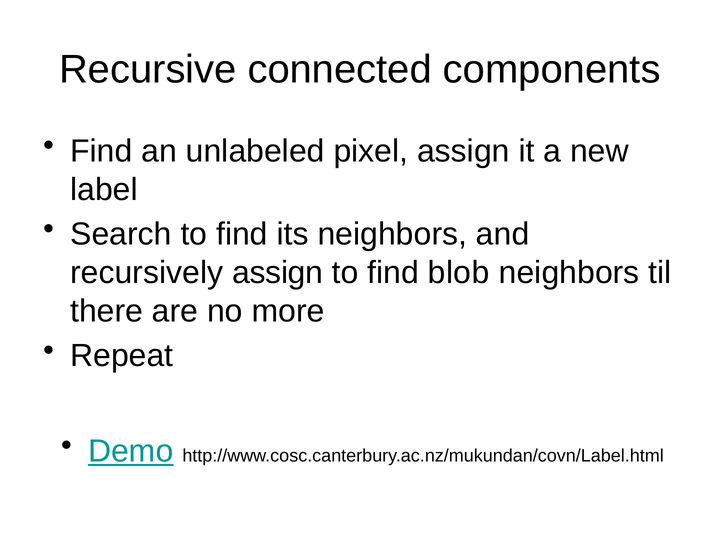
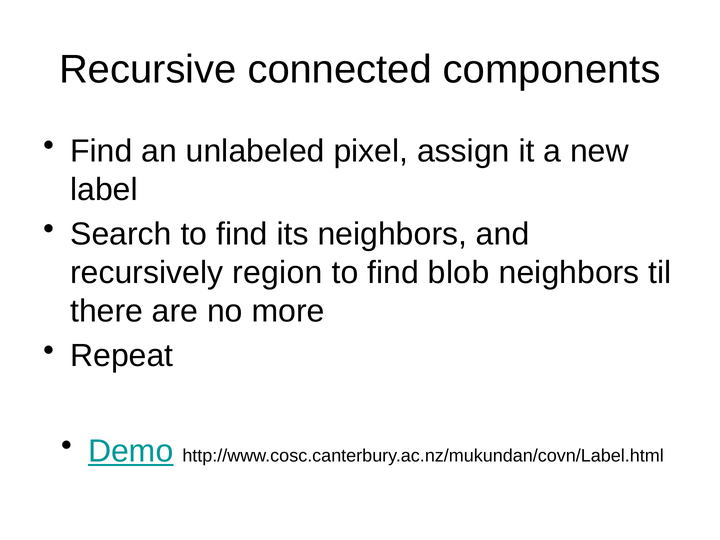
recursively assign: assign -> region (277, 273)
